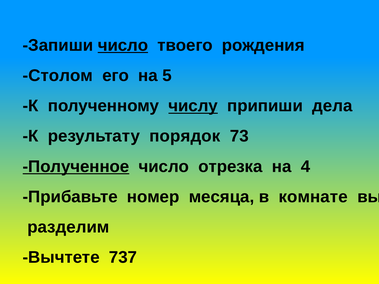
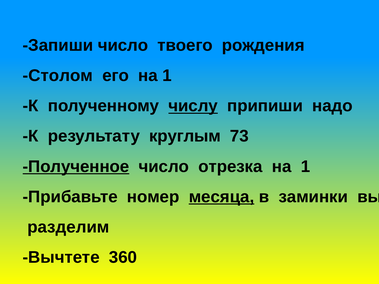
число underline: present -> none (123, 45)
его на 5: 5 -> 1 (167, 76)
дела: дела -> надо (332, 106)
порядок: порядок -> круглым (185, 136)
4: 4 -> 1 (305, 167)
месяца underline: none -> present (221, 197)
комнате: комнате -> заминки (313, 197)
737: 737 -> 360 (123, 258)
